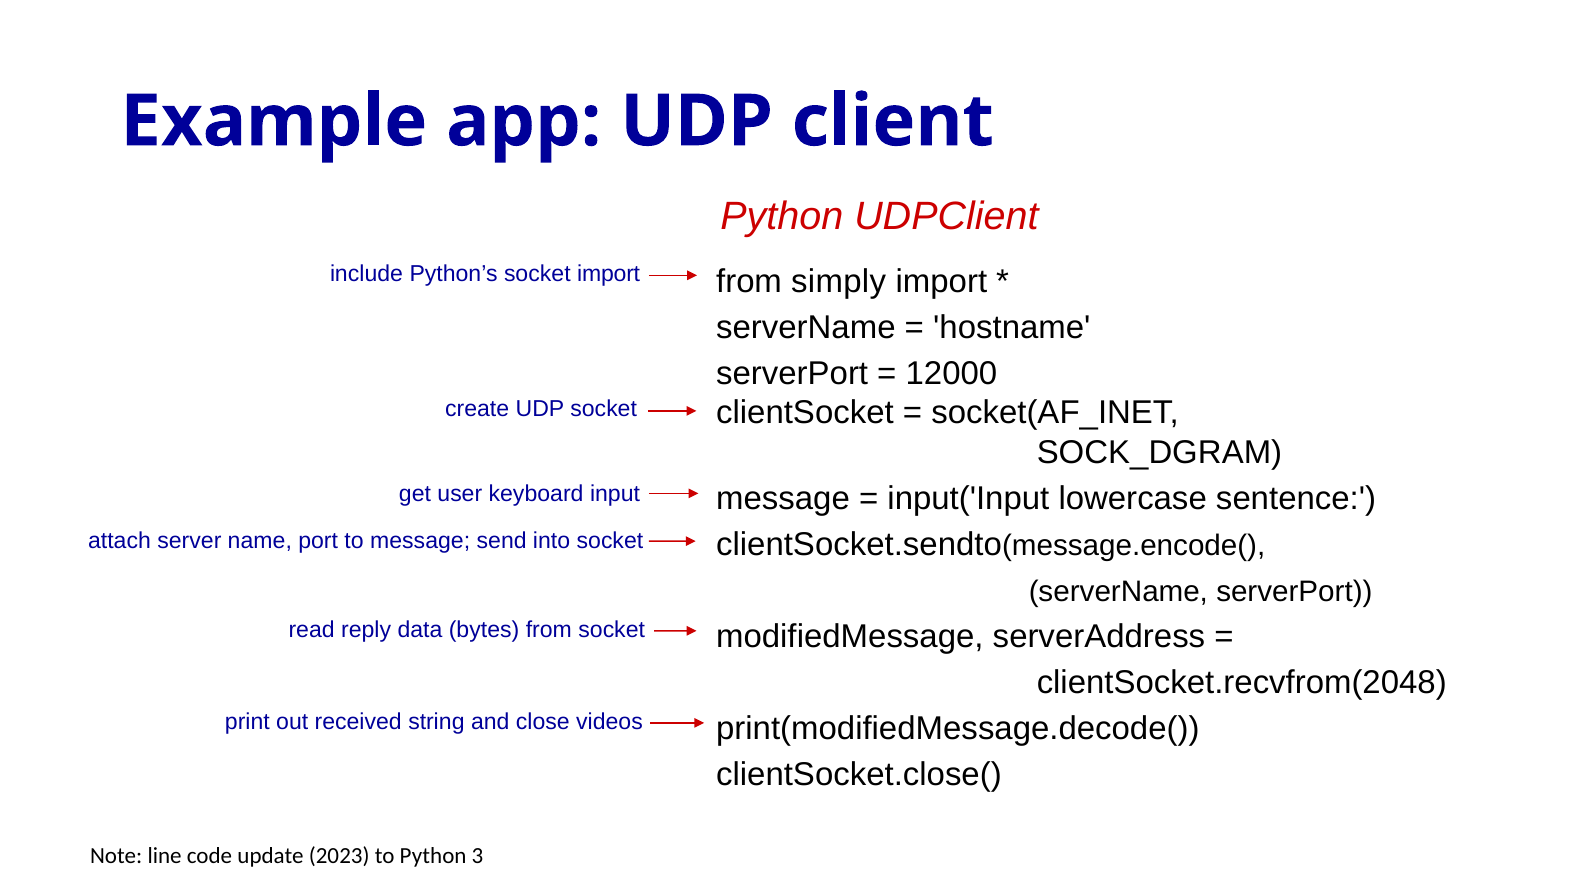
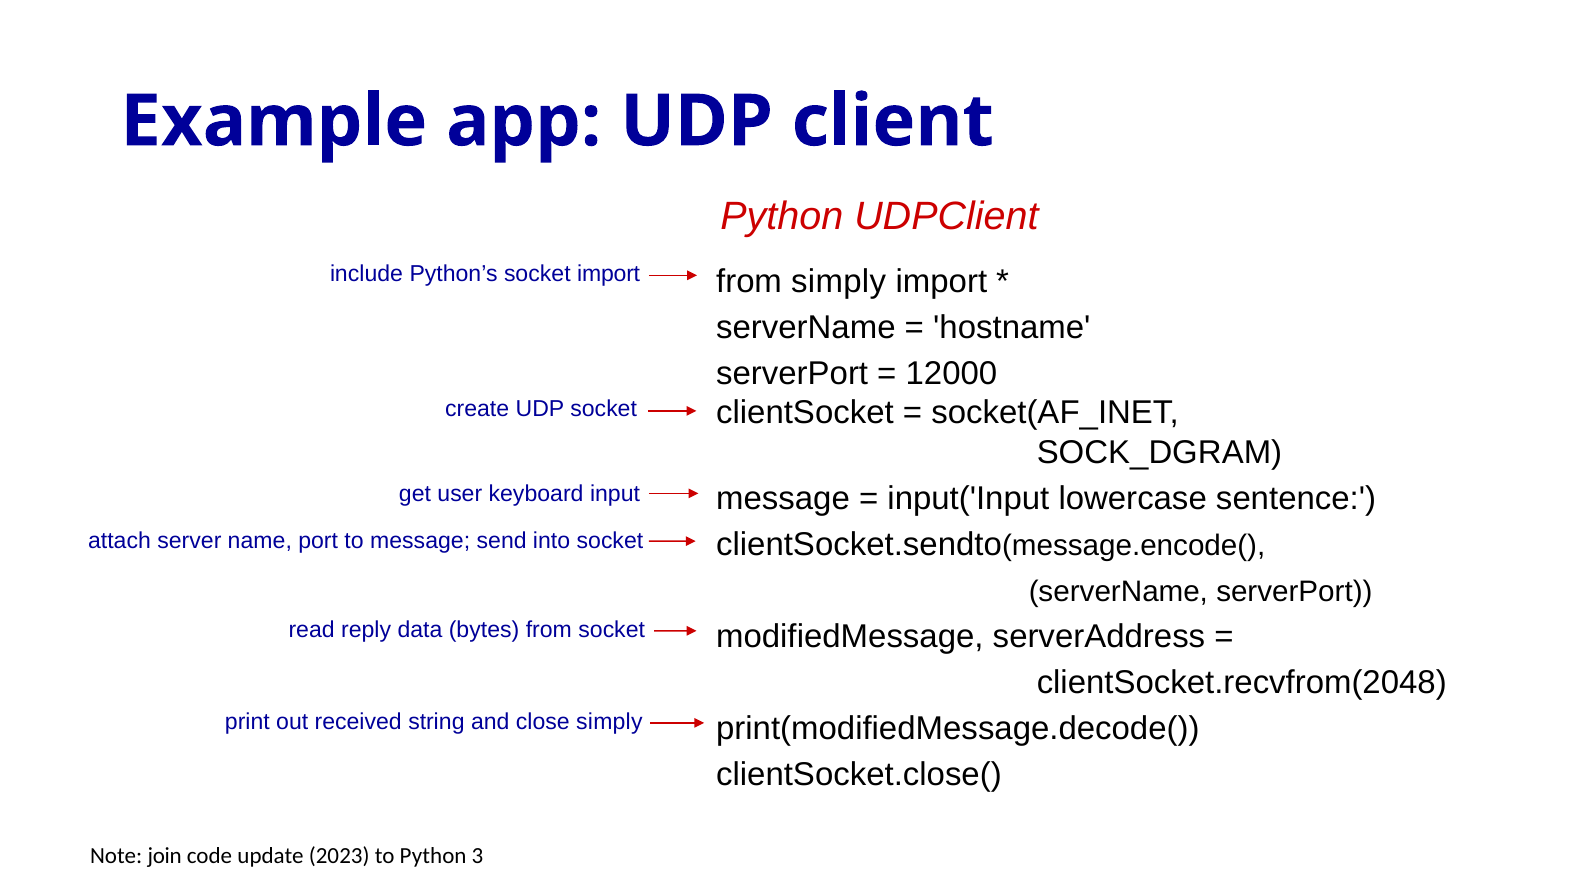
close videos: videos -> simply (609, 723)
line: line -> join (165, 856)
